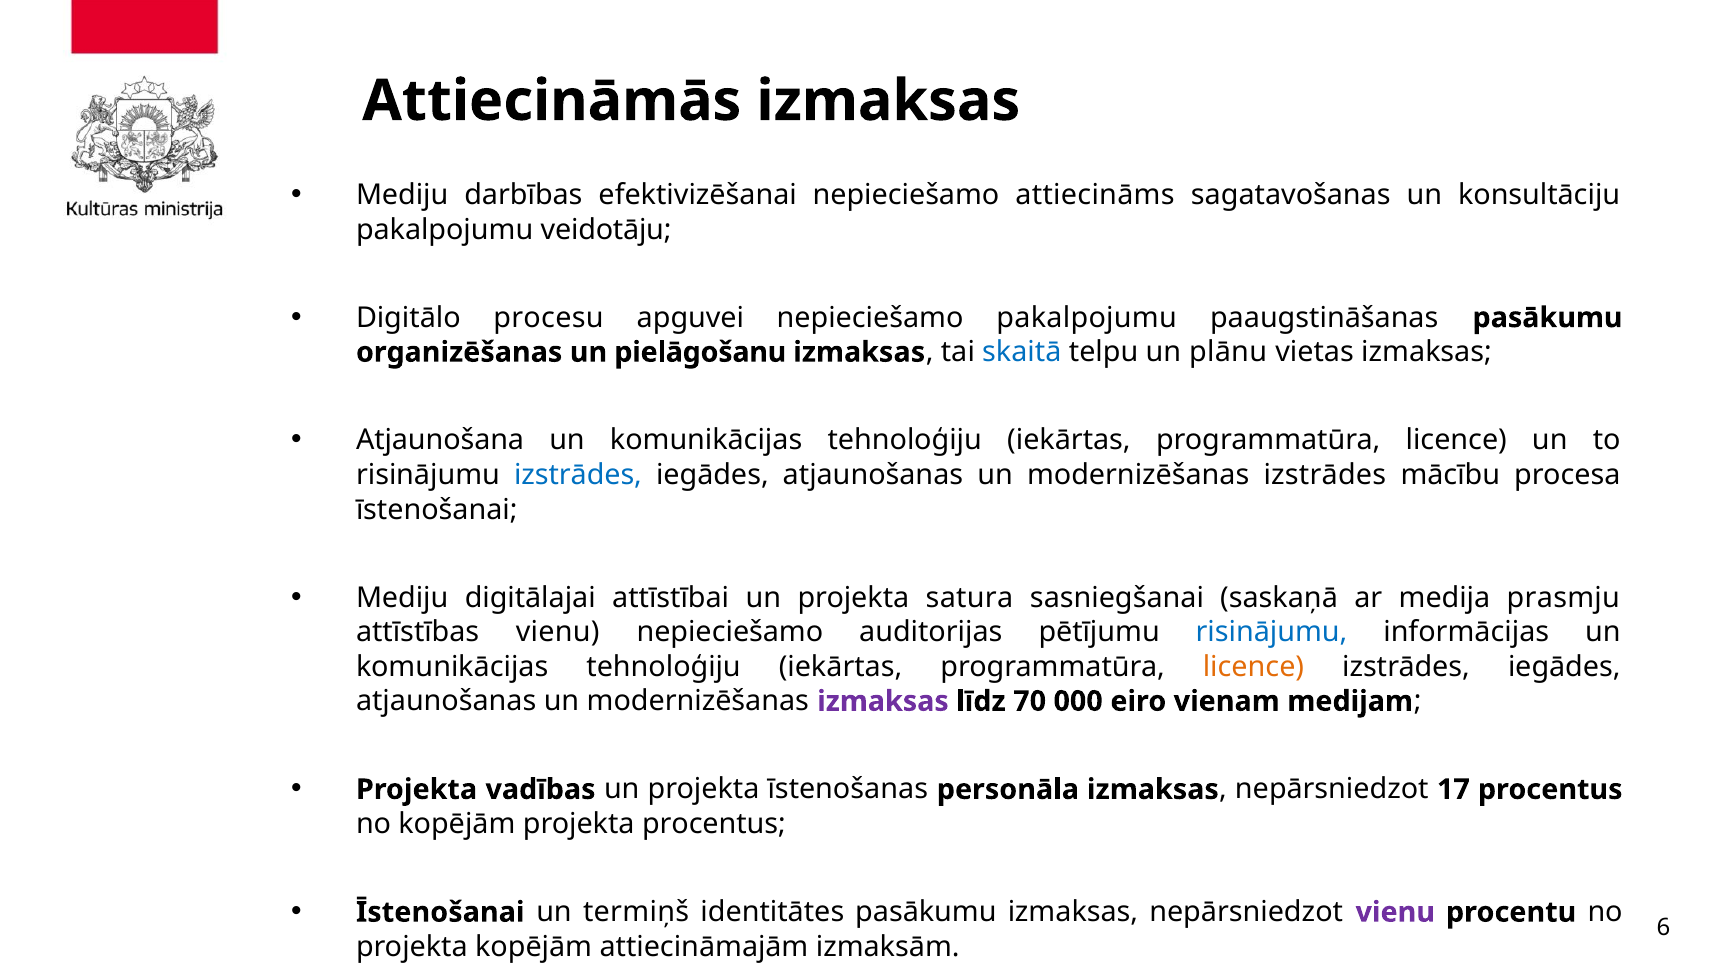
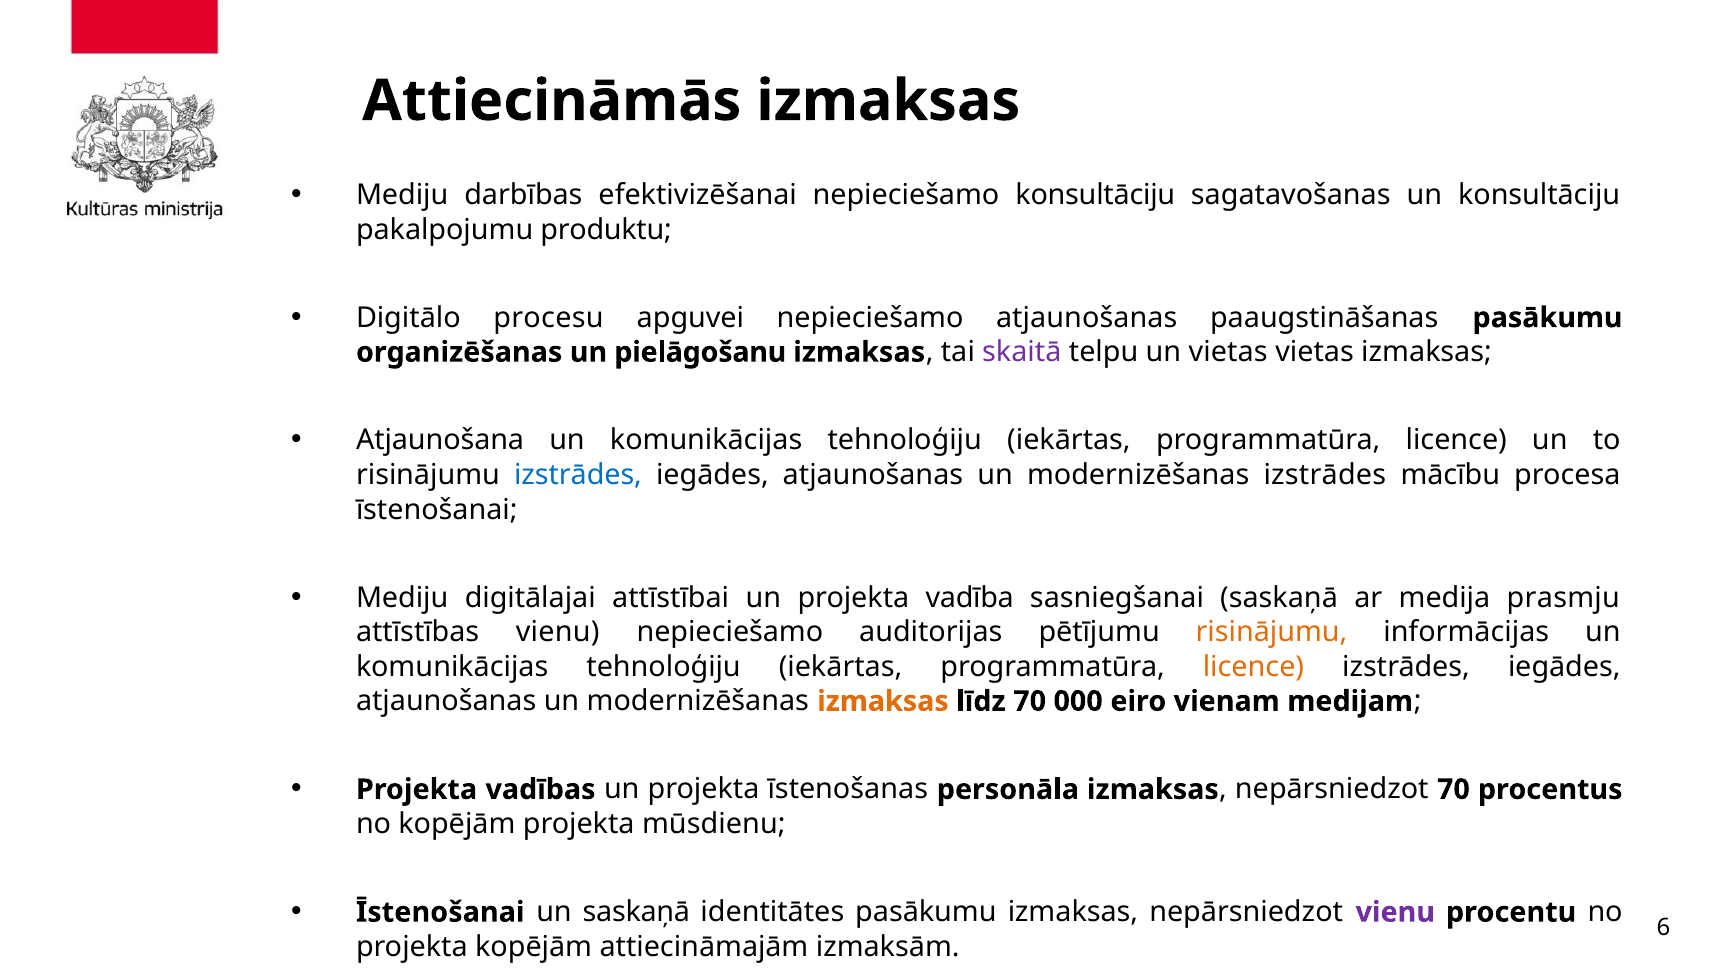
nepieciešamo attiecināms: attiecināms -> konsultāciju (1095, 195)
veidotāju: veidotāju -> produktu (606, 230)
nepieciešamo pakalpojumu: pakalpojumu -> atjaunošanas (1087, 318)
skaitā colour: blue -> purple (1022, 352)
un plānu: plānu -> vietas (1228, 352)
satura: satura -> vadība (970, 598)
risinājumu colour: blue -> orange (1271, 632)
izmaksas colour: purple -> orange (883, 701)
nepārsniedzot 17: 17 -> 70 (1453, 789)
projekta procentus: procentus -> mūsdienu (714, 824)
un termiņš: termiņš -> saskaņā (636, 912)
